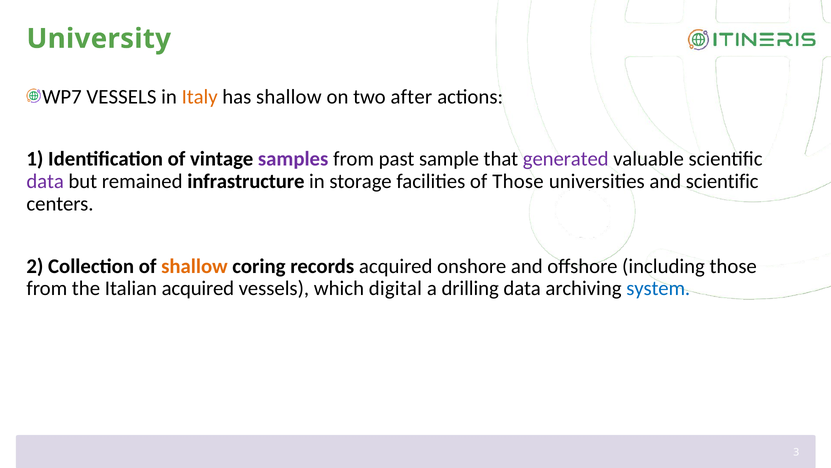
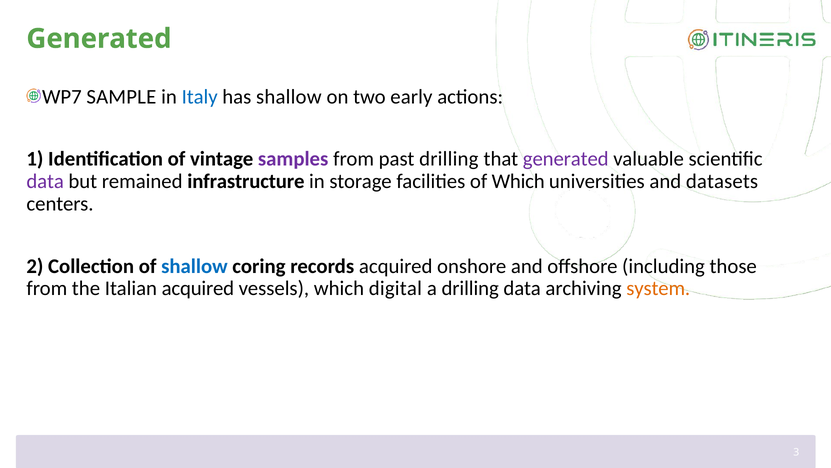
University: University -> Generated (99, 39)
WP7 VESSELS: VESSELS -> SAMPLE (121, 97)
Italy colour: orange -> blue (200, 97)
after: after -> early (411, 97)
past sample: sample -> drilling (449, 159)
of Those: Those -> Which (518, 181)
and scientific: scientific -> datasets (722, 181)
shallow colour: orange -> blue (194, 266)
system colour: blue -> orange (658, 288)
